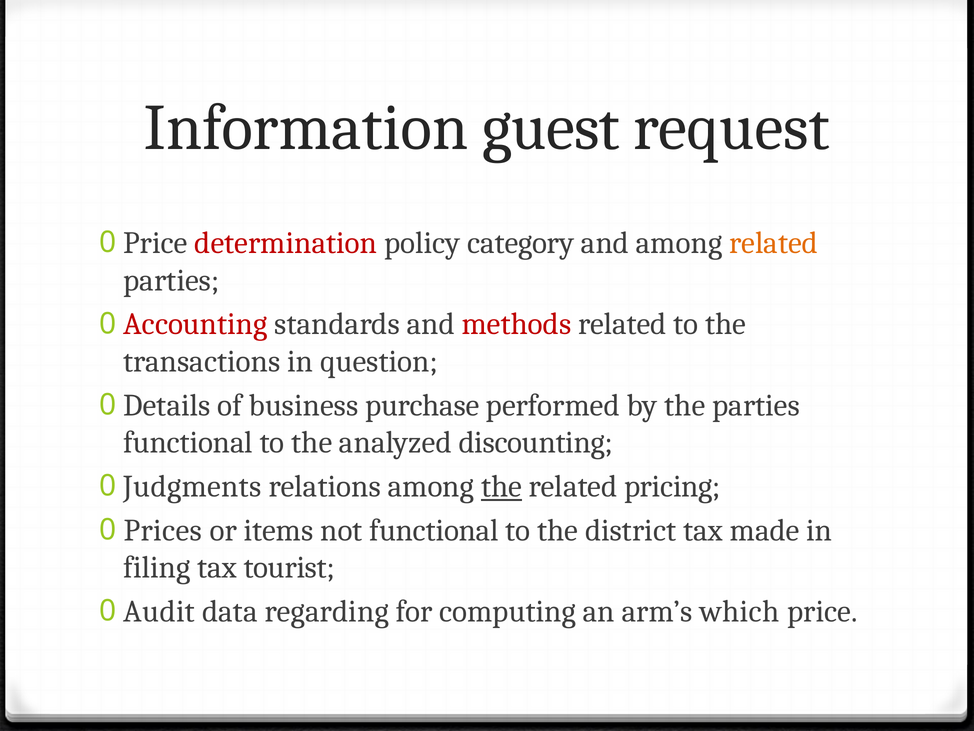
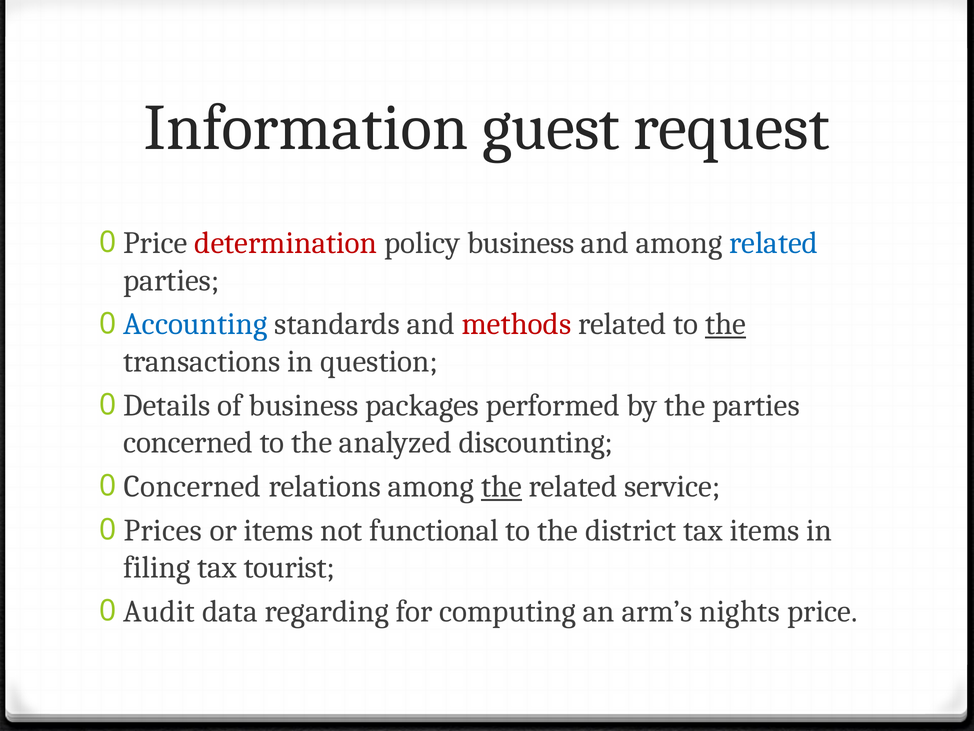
policy category: category -> business (521, 243)
related colour: orange -> blue (774, 243)
Accounting colour: red -> blue (195, 324)
the underline: none -> present (726, 324)
purchase: purchase -> packages (422, 405)
functional: functional -> concerned (188, 442)
Judgments: Judgments -> Concerned (192, 486)
pricing: pricing -> service (672, 486)
tax made: made -> items (765, 530)
which: which -> nights (740, 611)
